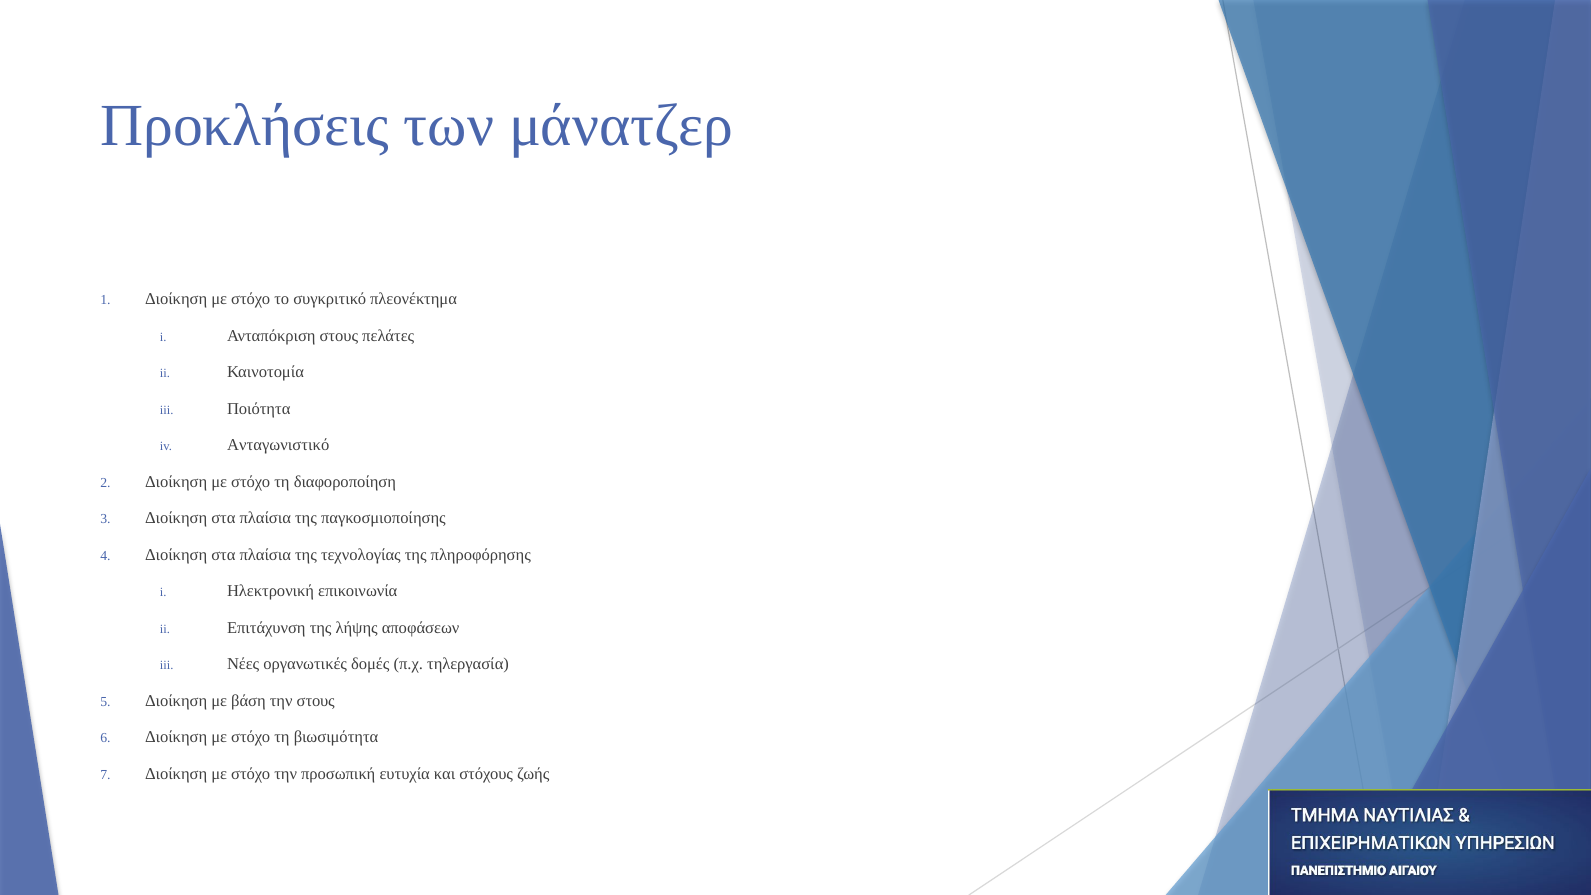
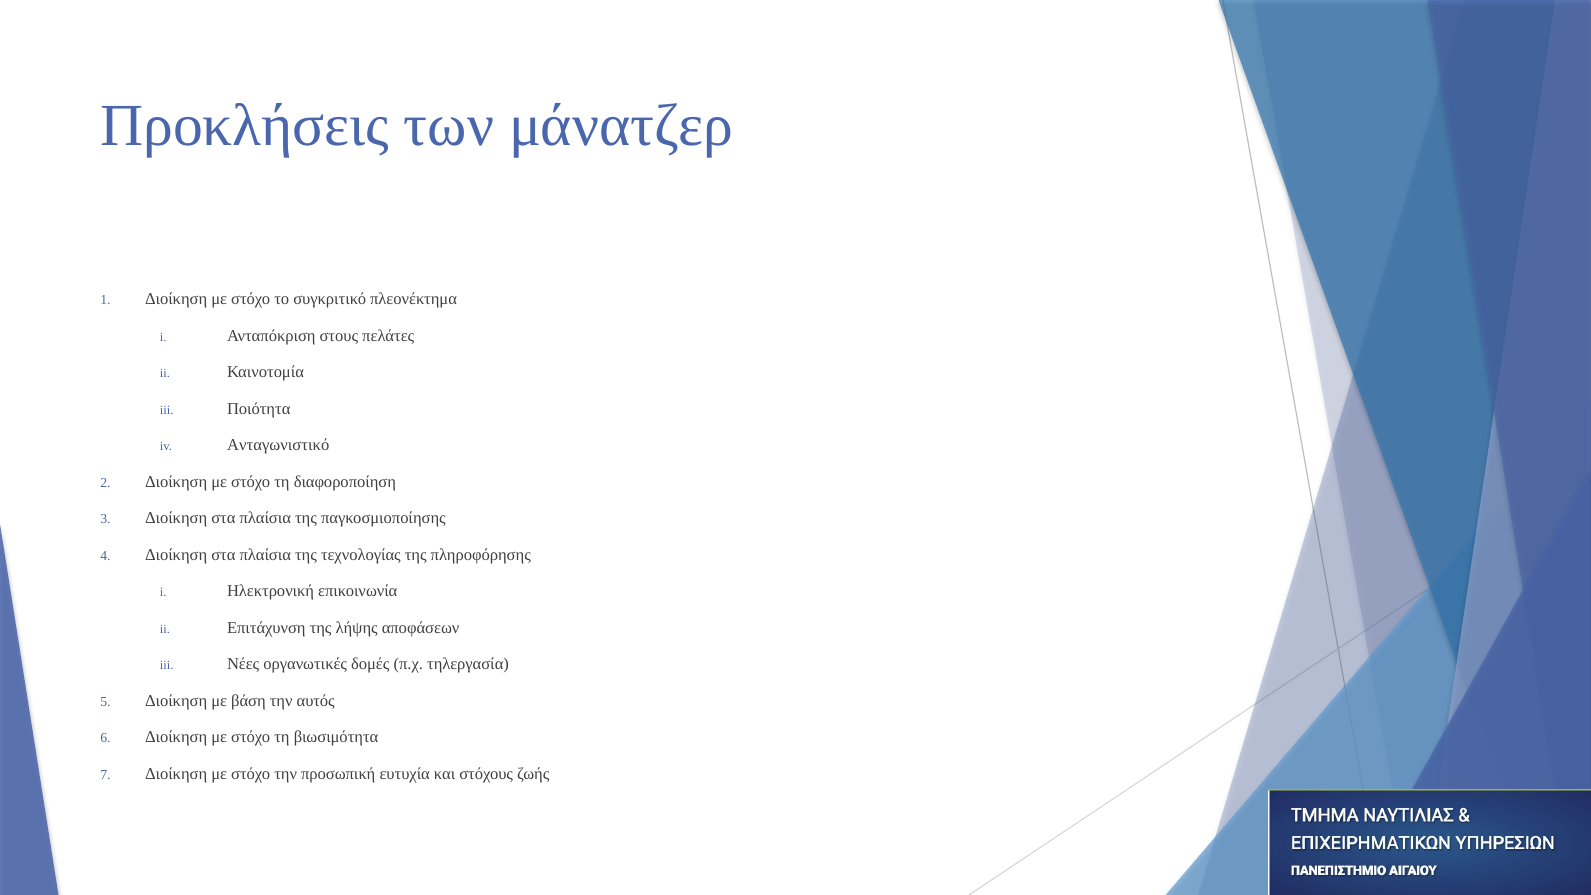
την στους: στους -> αυτός (316, 701)
